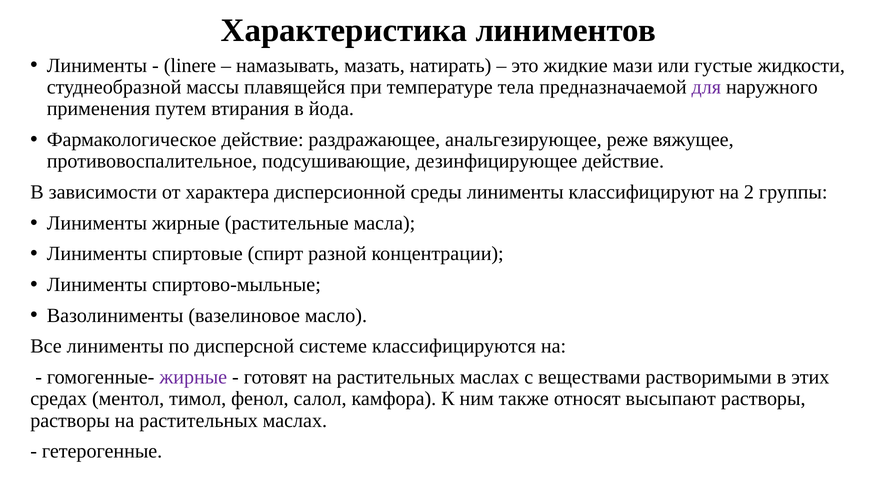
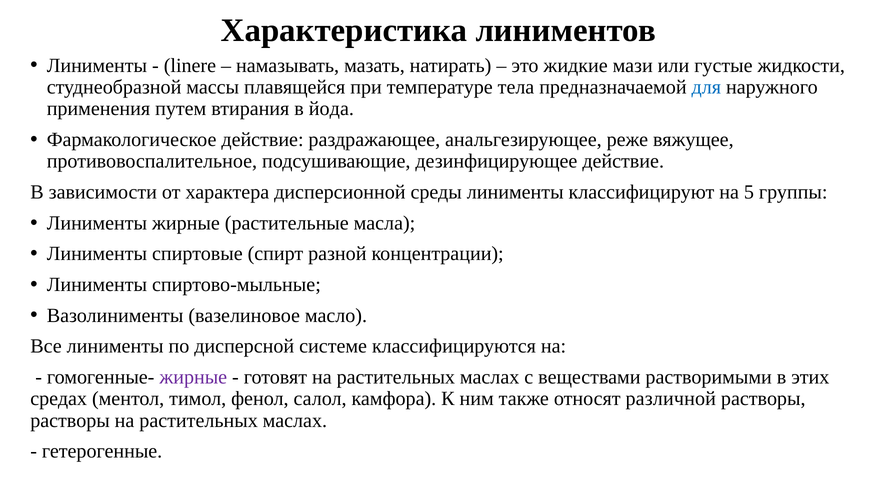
для colour: purple -> blue (706, 87)
2: 2 -> 5 (749, 192)
высыпают: высыпают -> различной (671, 399)
